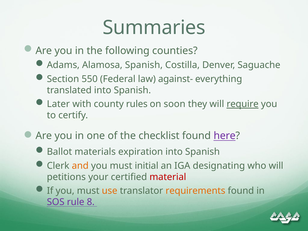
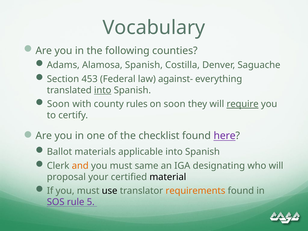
Summaries: Summaries -> Vocabulary (154, 28)
550: 550 -> 453 (90, 79)
into underline: none -> present (103, 90)
Later: Later -> Soon (58, 104)
expiration: expiration -> applicable (141, 152)
initial: initial -> same (147, 166)
petitions: petitions -> proposal (66, 177)
material colour: red -> black (168, 177)
use colour: orange -> black (110, 191)
8: 8 -> 5 (91, 202)
